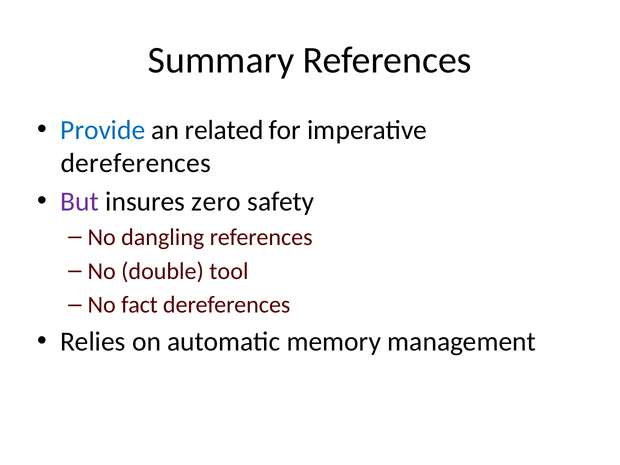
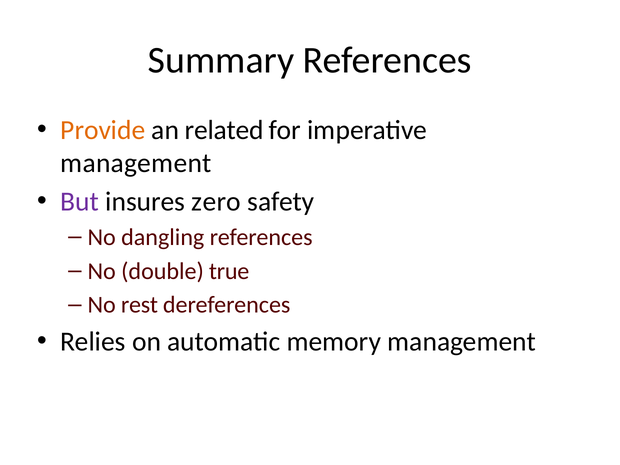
Provide colour: blue -> orange (103, 130)
dereferences: dereferences -> management (136, 163)
tool: tool -> true (229, 271)
fact: fact -> rest (139, 305)
